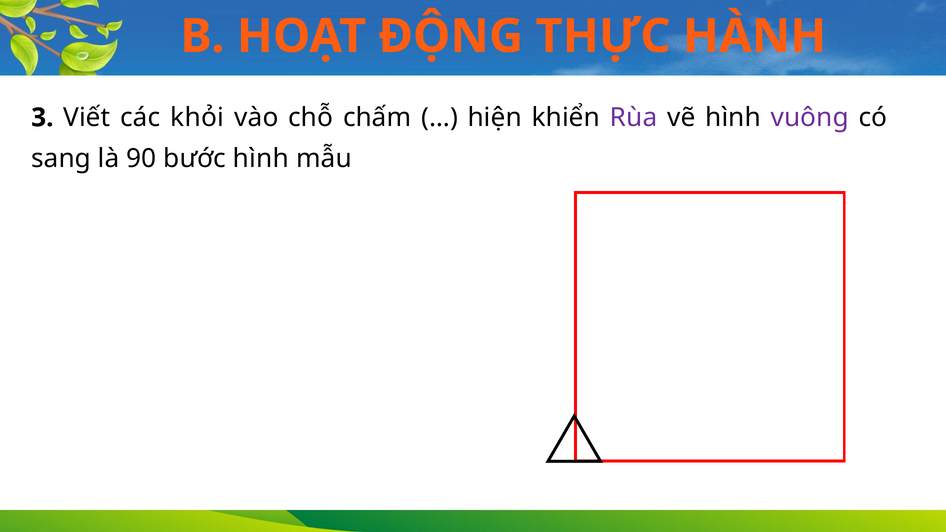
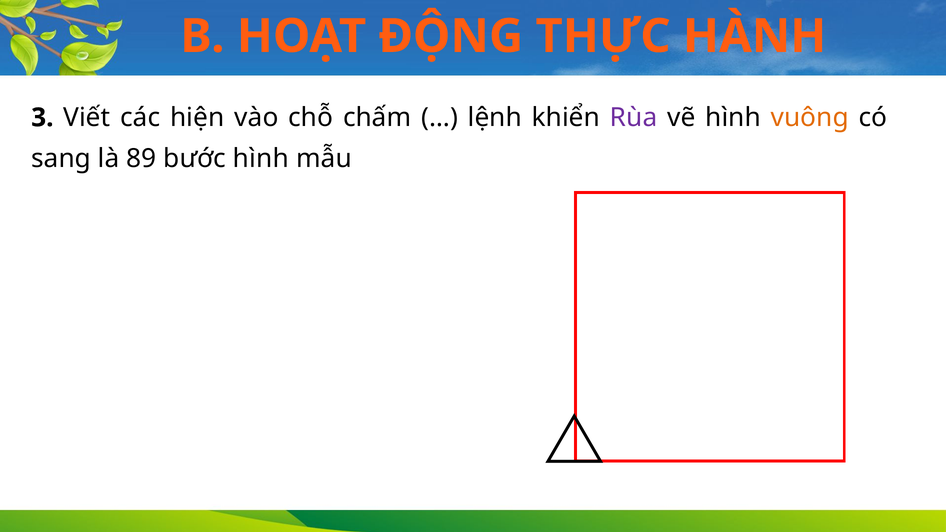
khỏi: khỏi -> hiện (197, 118)
hiện: hiện -> lệnh (495, 118)
vuông colour: purple -> orange (810, 118)
90: 90 -> 89 (141, 159)
